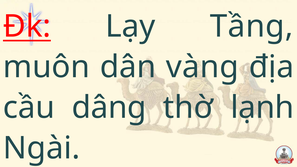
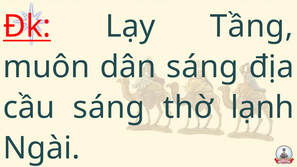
dân vàng: vàng -> sáng (202, 67)
cầu dâng: dâng -> sáng (109, 108)
